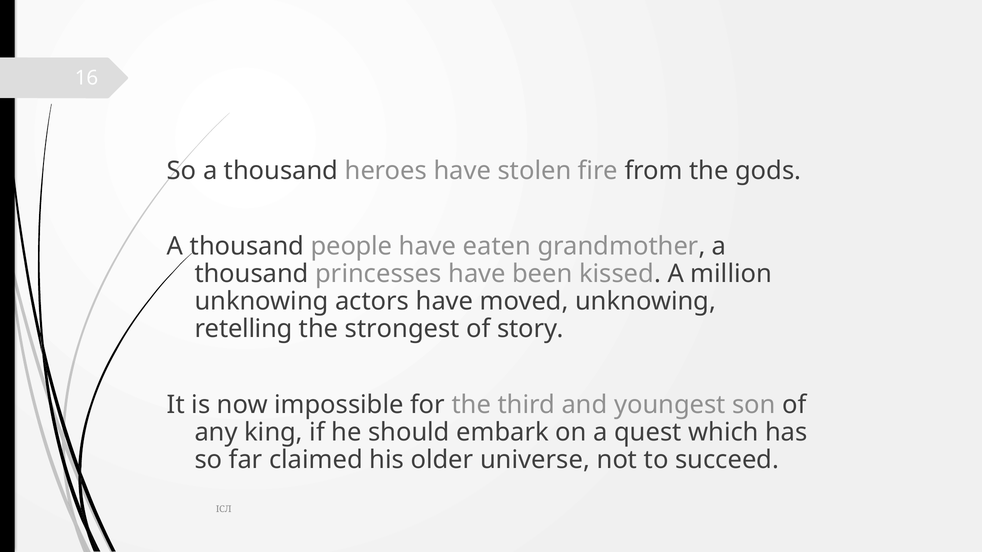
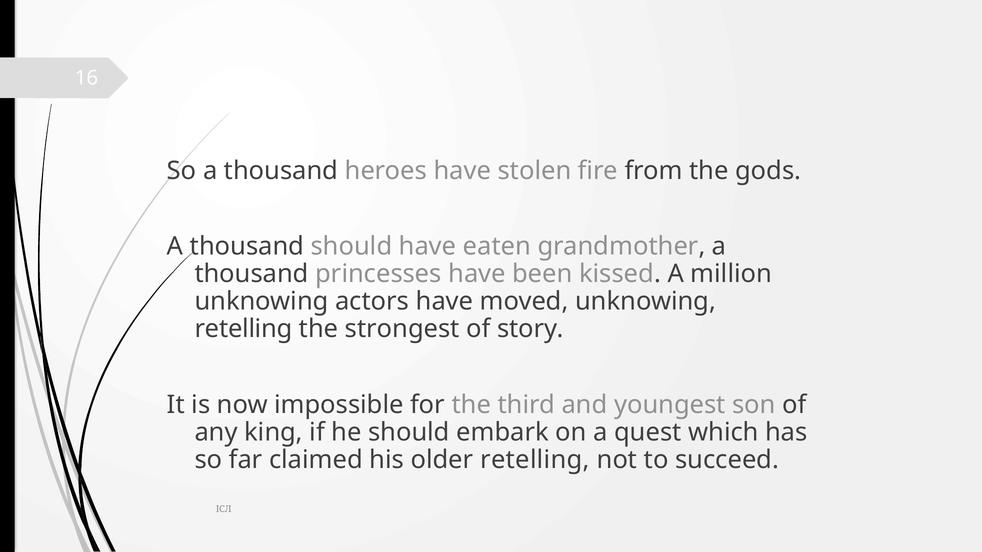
thousand people: people -> should (351, 246)
older universe: universe -> retelling (535, 460)
